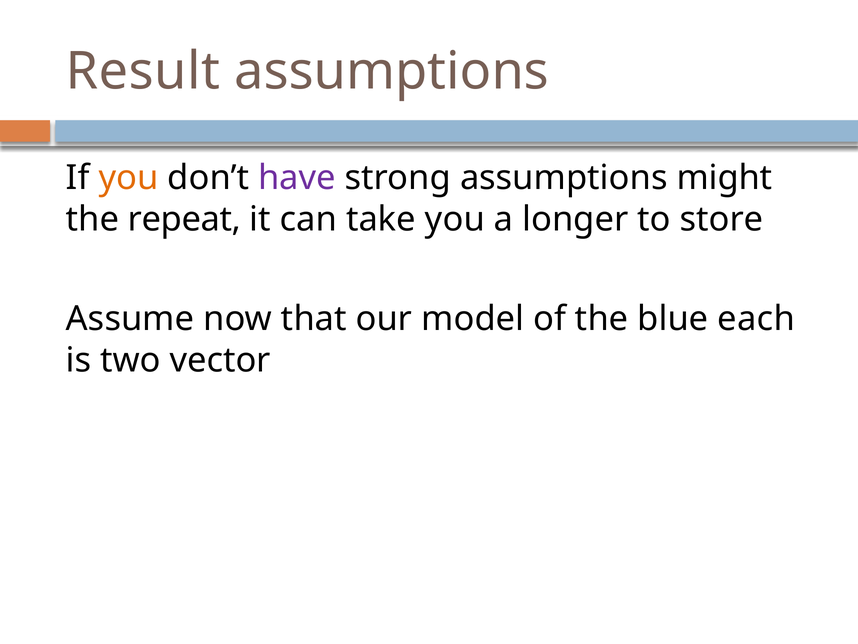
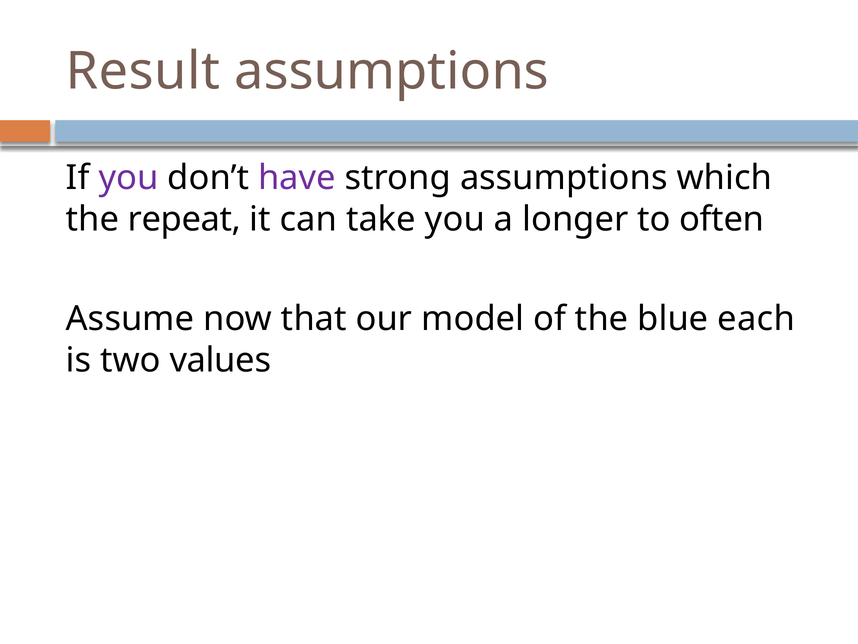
you colour: orange -> purple (128, 178)
might: might -> which (724, 178)
store: store -> often (722, 219)
vector: vector -> values (220, 360)
